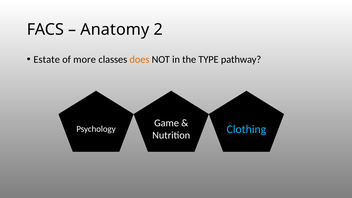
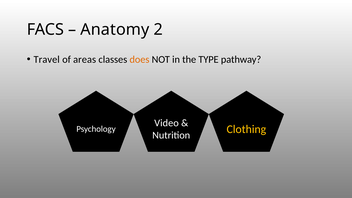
Estate: Estate -> Travel (47, 60)
more: more -> areas (85, 60)
Game: Game -> Video (167, 123)
Clothing colour: light blue -> yellow (246, 129)
